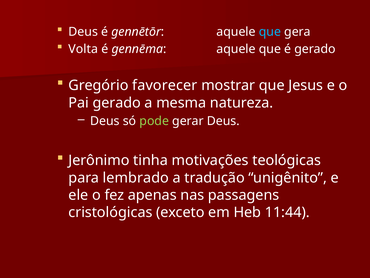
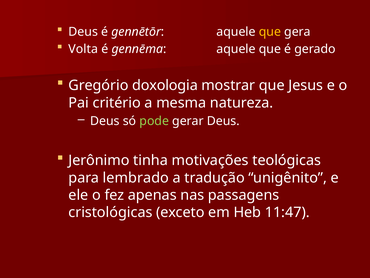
que colour: light blue -> yellow (270, 32)
favorecer: favorecer -> doxologia (165, 85)
Pai gerado: gerado -> critério (117, 103)
11:44: 11:44 -> 11:47 (287, 212)
